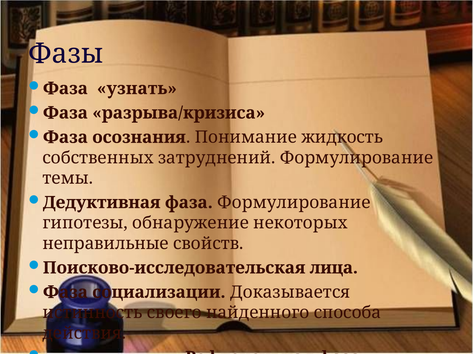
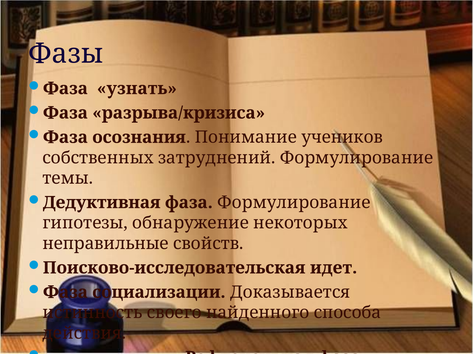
жидкость: жидкость -> учеников (342, 138)
лица: лица -> идет (334, 268)
